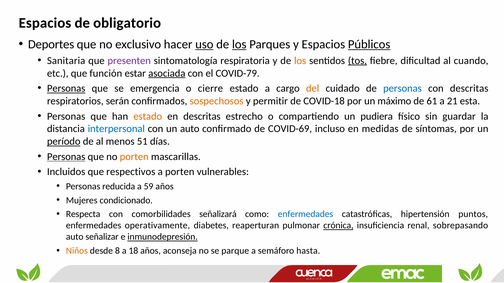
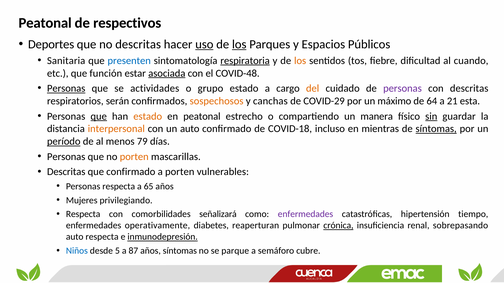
Espacios: Espacios -> Peatonal (45, 23)
obligatorio: obligatorio -> respectivos (127, 23)
no exclusivo: exclusivo -> descritas (138, 44)
Públicos underline: present -> none (369, 44)
presenten colour: purple -> blue (129, 61)
respiratoria underline: none -> present (245, 61)
tos underline: present -> none (357, 61)
COVID-79: COVID-79 -> COVID-48 (238, 73)
emergencia: emergencia -> actividades (155, 89)
cierre: cierre -> grupo (210, 89)
personas colour: blue -> purple (402, 89)
permitir: permitir -> canchas (270, 101)
COVID-18: COVID-18 -> COVID-29 (324, 101)
61: 61 -> 64 (432, 101)
que underline: none -> present (99, 116)
en descritas: descritas -> peatonal (202, 116)
pudiera: pudiera -> manera (377, 116)
sin underline: none -> present (431, 116)
interpersonal colour: blue -> orange (116, 129)
COVID-69: COVID-69 -> COVID-18 (290, 129)
medidas: medidas -> mientras (380, 129)
síntomas underline: none -> present (436, 129)
51: 51 -> 79 (142, 142)
Personas underline: present -> none (66, 157)
Incluidos: Incluidos -> Descritas (66, 172)
que respectivos: respectivos -> confirmado (131, 172)
Personas reducida: reducida -> respecta (119, 187)
59: 59 -> 65 (149, 187)
condicionado: condicionado -> privilegiando (126, 201)
enfermedades colour: blue -> purple (306, 215)
puntos: puntos -> tiempo (473, 215)
auto señalizar: señalizar -> respecta (102, 237)
Niños colour: orange -> blue (77, 251)
8: 8 -> 5 (117, 251)
18: 18 -> 87 (133, 251)
años aconseja: aconseja -> síntomas (180, 251)
hasta: hasta -> cubre (308, 251)
